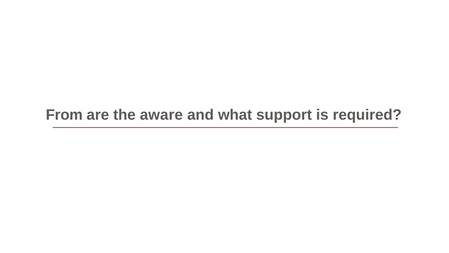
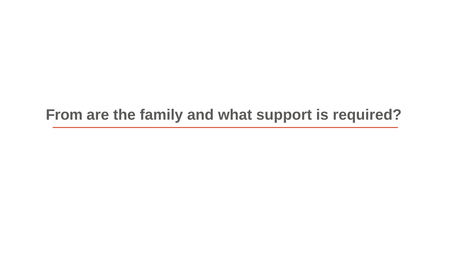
aware: aware -> family (161, 115)
